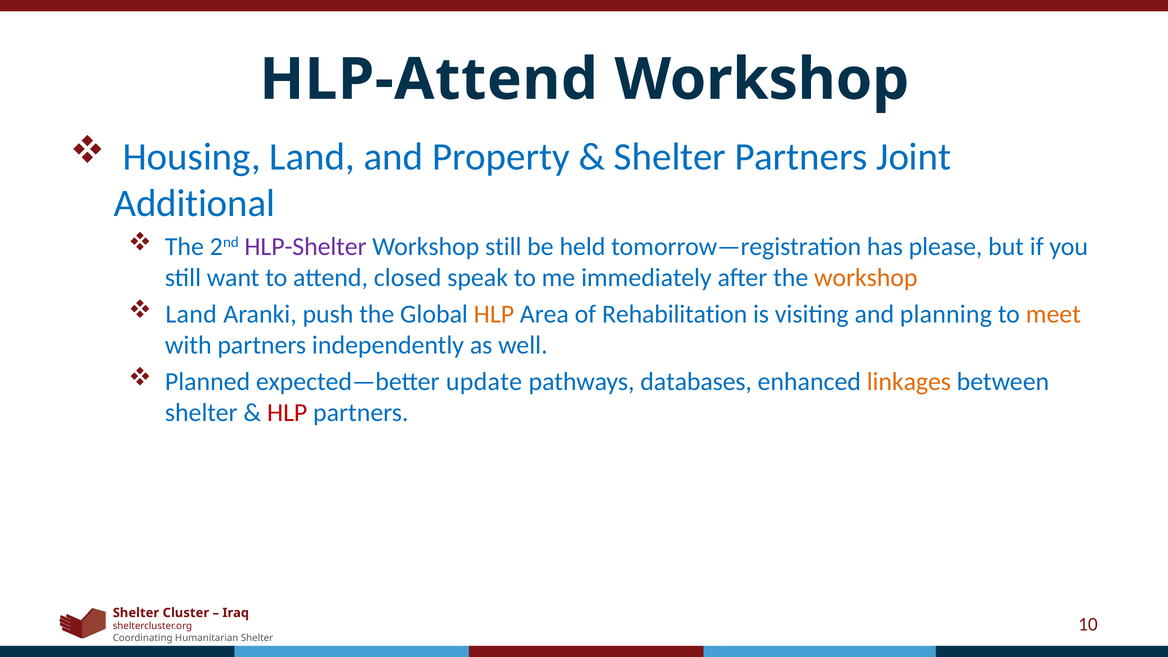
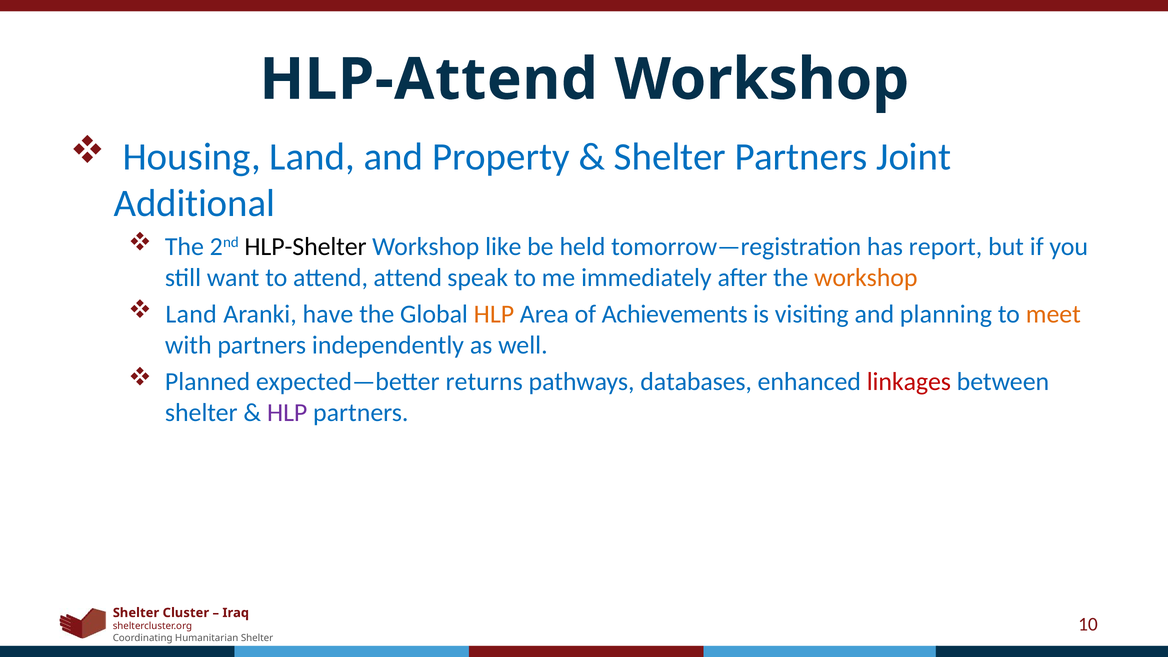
HLP-Shelter colour: purple -> black (306, 247)
Workshop still: still -> like (503, 247)
please: please -> report (945, 247)
attend closed: closed -> attend (408, 278)
push: push -> have (328, 314)
Rehabilitation: Rehabilitation -> Achievements (675, 314)
update: update -> returns (484, 382)
linkages colour: orange -> red (909, 382)
HLP colour: red -> purple (287, 413)
